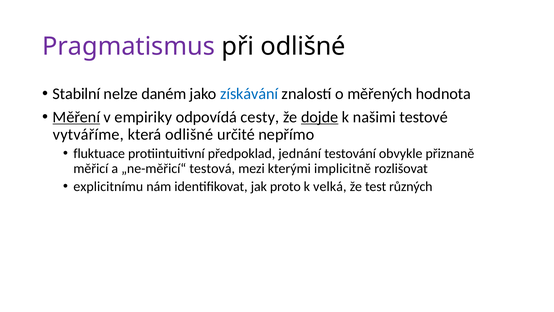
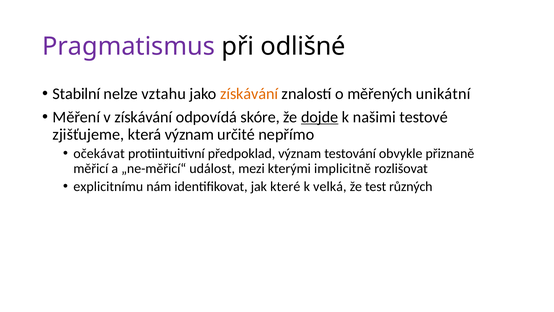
daném: daném -> vztahu (164, 94)
získávání colour: blue -> orange (249, 94)
hodnota: hodnota -> unikátní (443, 94)
Měření underline: present -> none (76, 117)
v empiriky: empiriky -> získávání (143, 117)
cesty: cesty -> skóre (260, 117)
vytváříme: vytváříme -> zjišťujeme (88, 134)
která odlišné: odlišné -> význam (189, 134)
fluktuace: fluktuace -> očekávat (99, 153)
předpoklad jednání: jednání -> význam (300, 153)
testová: testová -> událost (212, 168)
proto: proto -> které (285, 186)
